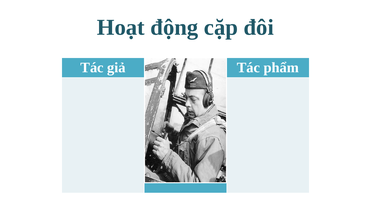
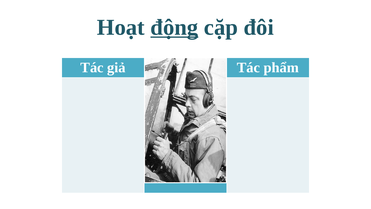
động underline: none -> present (174, 27)
